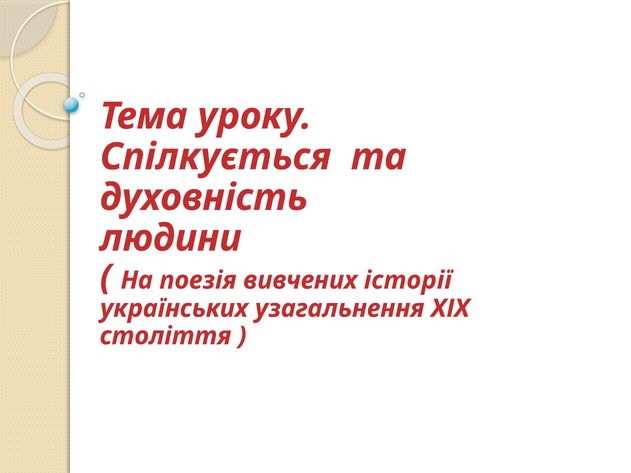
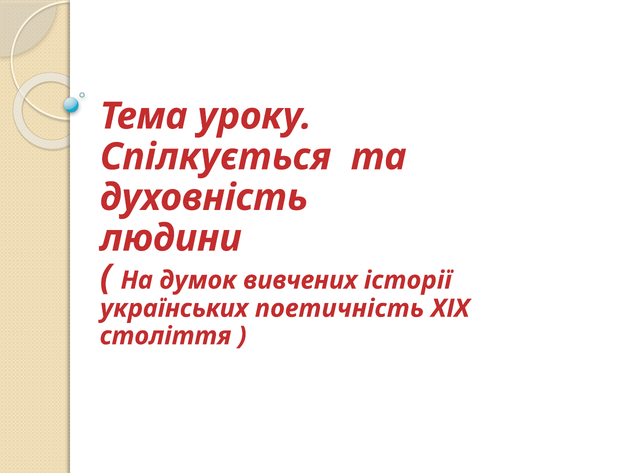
поезія: поезія -> думок (198, 280)
узагальнення: узагальнення -> поетичність (339, 309)
